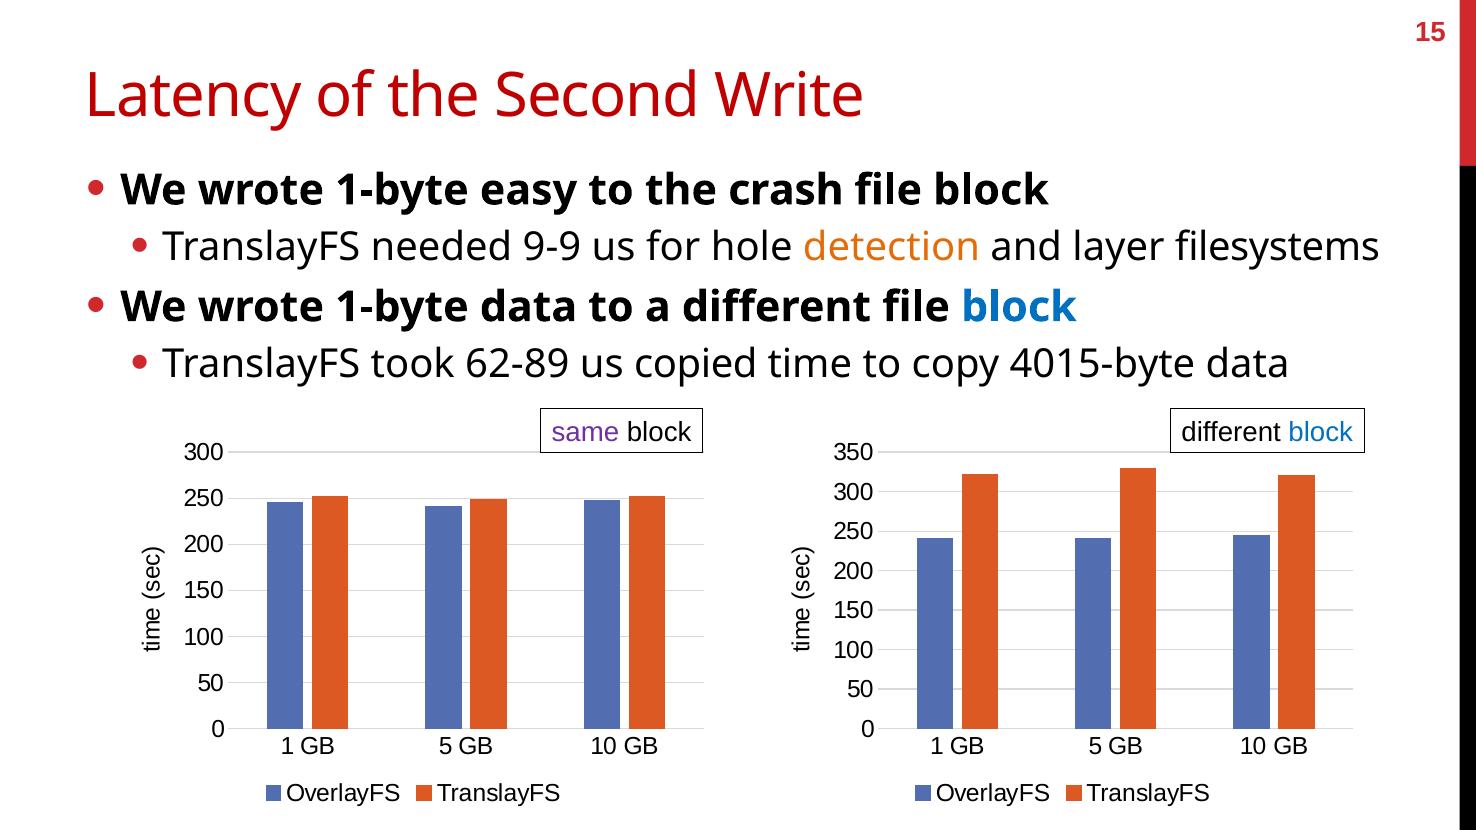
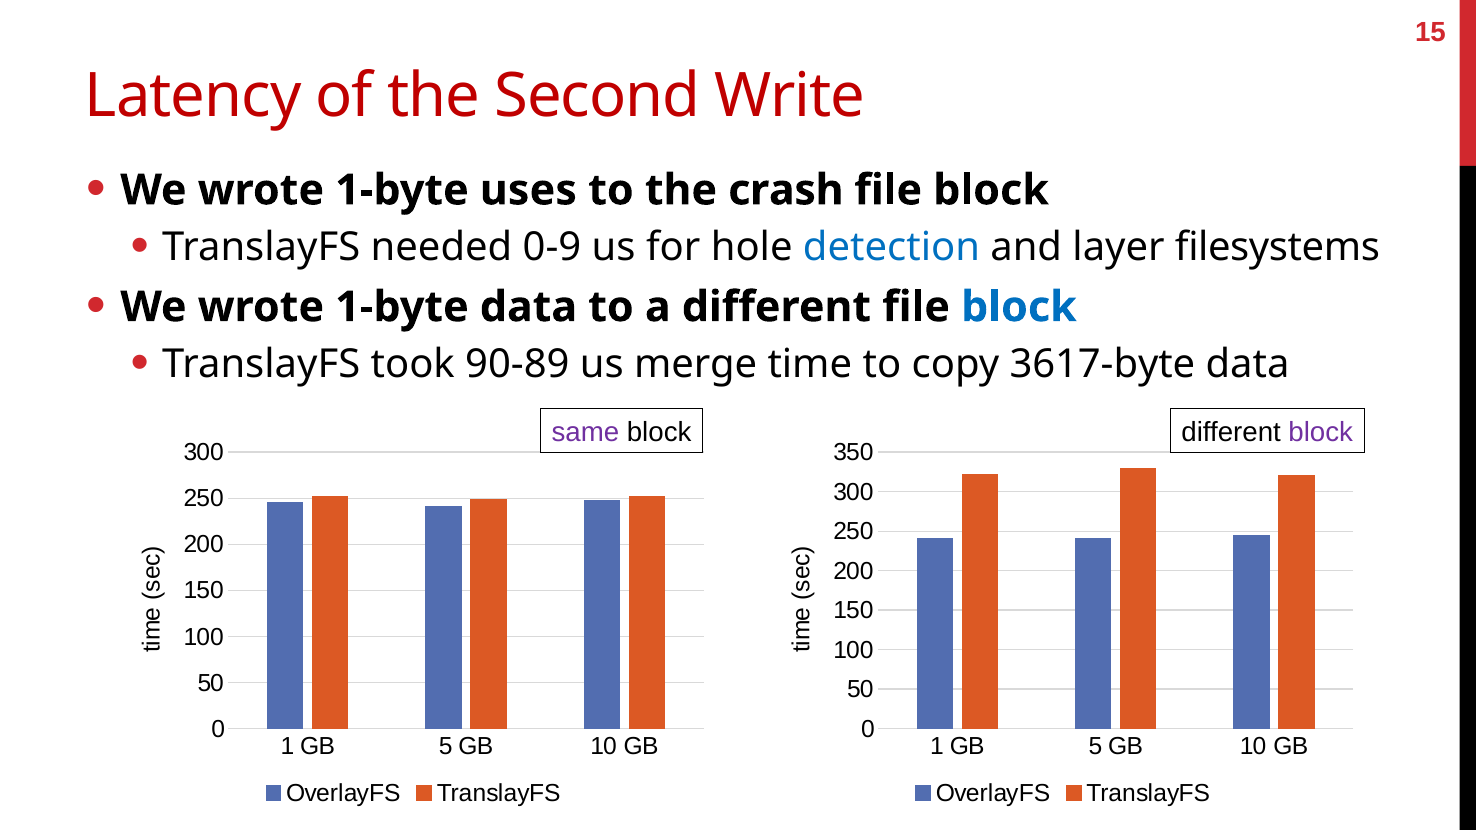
easy: easy -> uses (528, 190)
9-9: 9-9 -> 0-9 (552, 248)
detection colour: orange -> blue (891, 248)
62-89: 62-89 -> 90-89 (517, 365)
copied: copied -> merge (696, 365)
4015-byte: 4015-byte -> 3617-byte (1102, 365)
block colour: blue -> purple (1321, 433)
